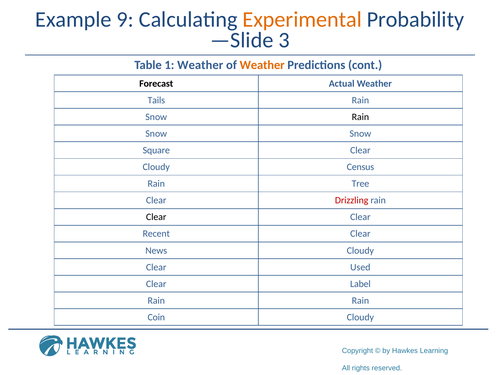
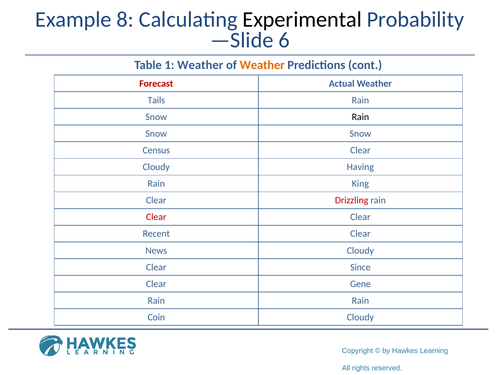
9: 9 -> 8 (125, 19)
Experimental colour: orange -> black (302, 19)
3: 3 -> 6 (284, 40)
Forecast colour: black -> red (156, 84)
Square: Square -> Census (156, 150)
Census: Census -> Having (360, 167)
Tree: Tree -> King (360, 184)
Clear colour: black -> red (156, 217)
Used: Used -> Since (360, 267)
Label: Label -> Gene (360, 284)
